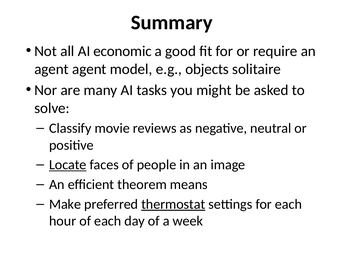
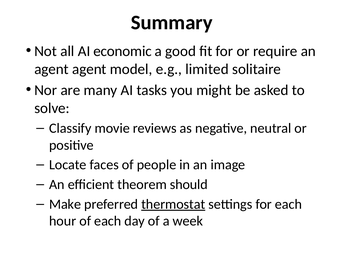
objects: objects -> limited (207, 69)
Locate underline: present -> none (68, 165)
means: means -> should (189, 185)
